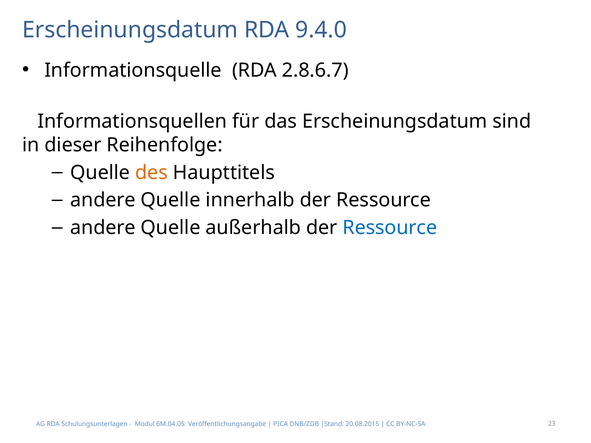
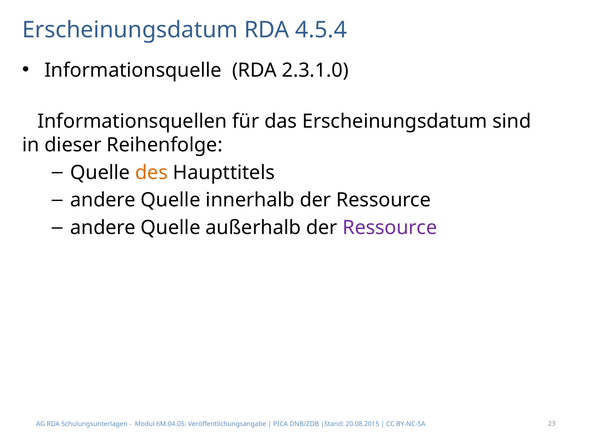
9.4.0: 9.4.0 -> 4.5.4 (321, 30)
2.8.6.7: 2.8.6.7 -> 2.3.1.0 (315, 70)
Ressource colour: blue -> purple (390, 228)
